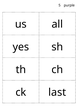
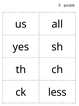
last: last -> less (57, 92)
